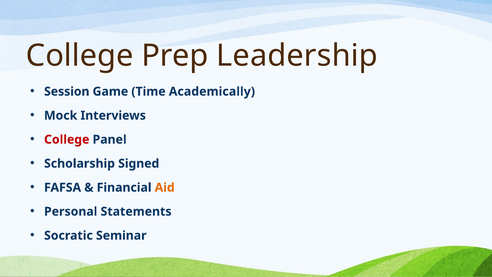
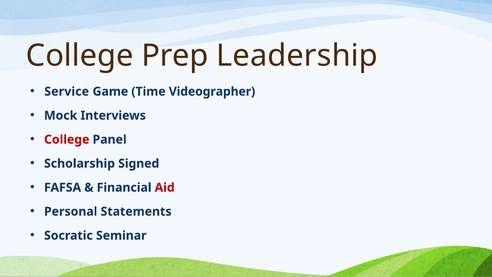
Session: Session -> Service (67, 91)
Academically: Academically -> Videographer (212, 91)
Aid colour: orange -> red (165, 187)
